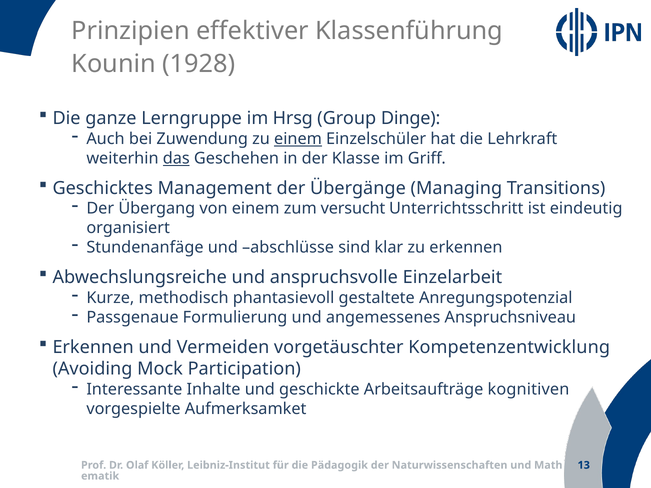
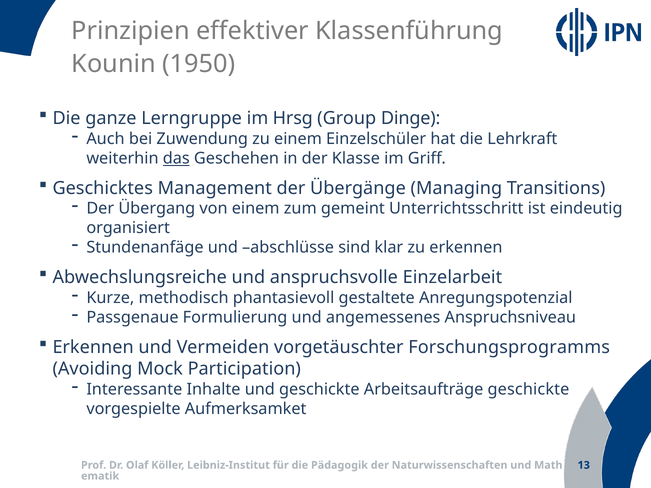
1928: 1928 -> 1950 (199, 64)
einem underline: present -> none (298, 139)
versucht: versucht -> gemeint (353, 209)
Kompetenzentwicklung: Kompetenzentwicklung -> Forschungsprogramms (509, 347)
Arbeitsaufträge kognitiven: kognitiven -> geschickte (528, 390)
